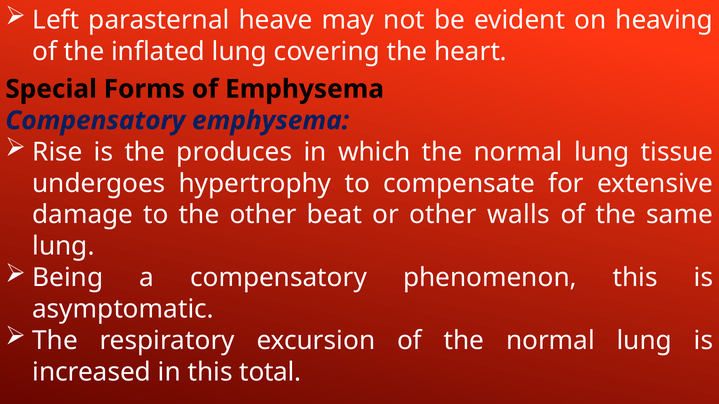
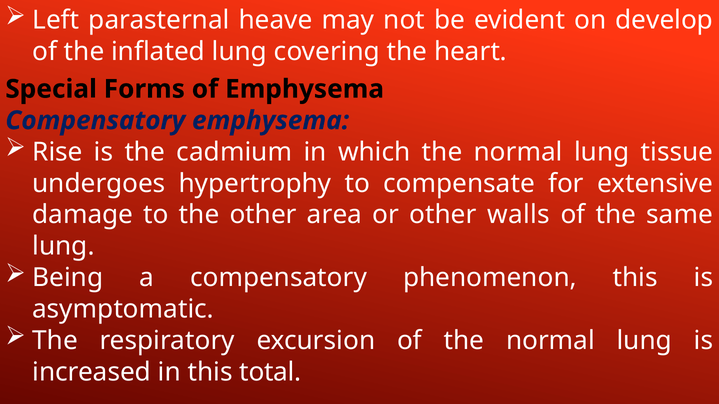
heaving: heaving -> develop (664, 20)
produces: produces -> cadmium (234, 152)
beat: beat -> area (335, 215)
